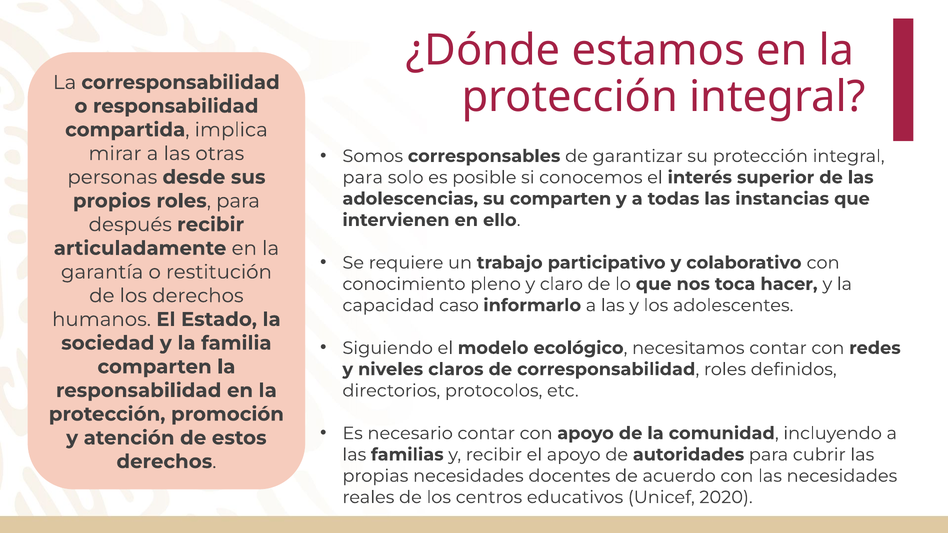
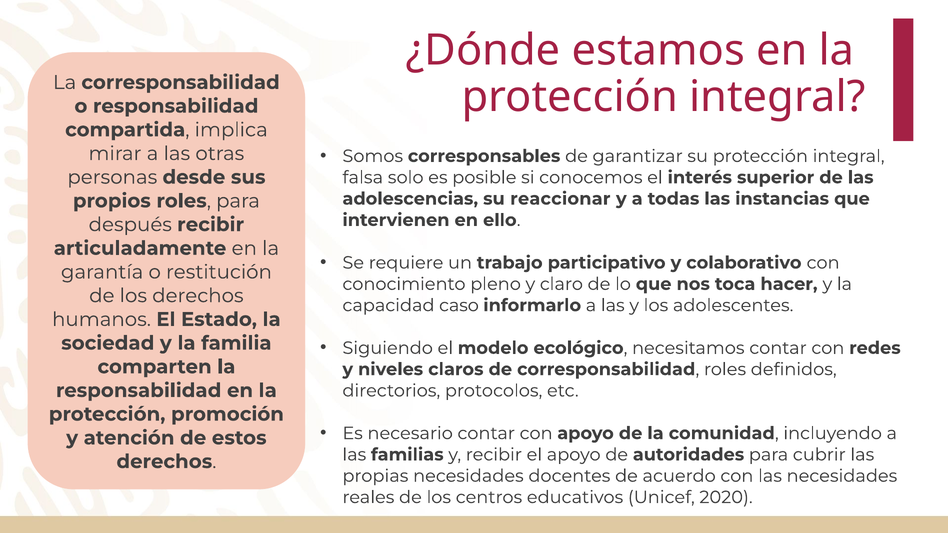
para: para -> falsa (363, 178)
su comparten: comparten -> reaccionar (560, 199)
